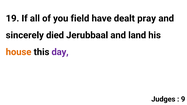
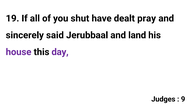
field: field -> shut (80, 18)
died: died -> said (55, 35)
house colour: orange -> purple (19, 52)
